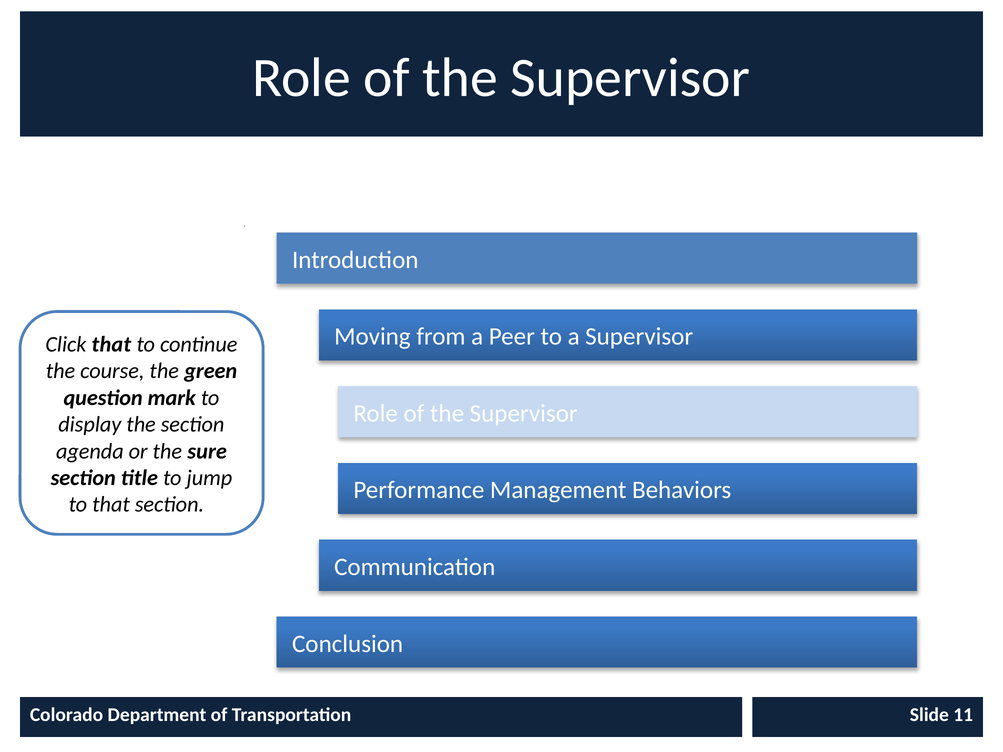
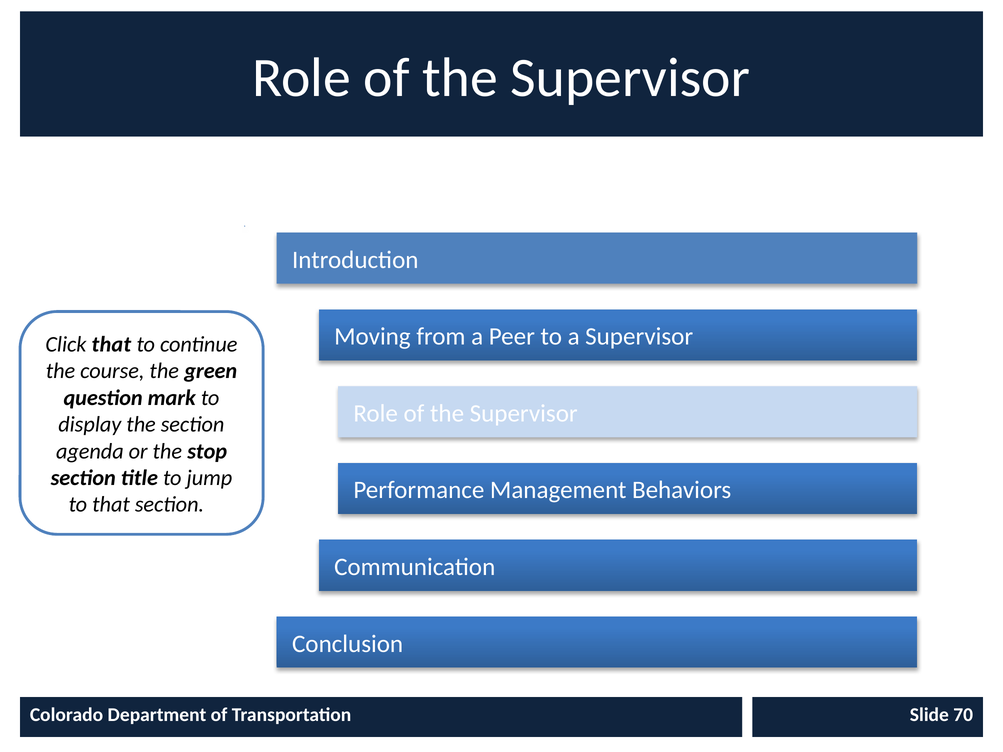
sure: sure -> stop (207, 451)
11: 11 -> 70 (963, 715)
